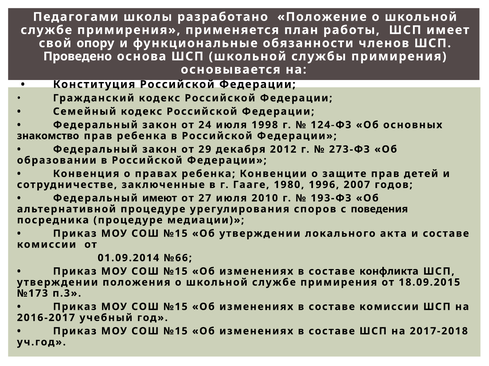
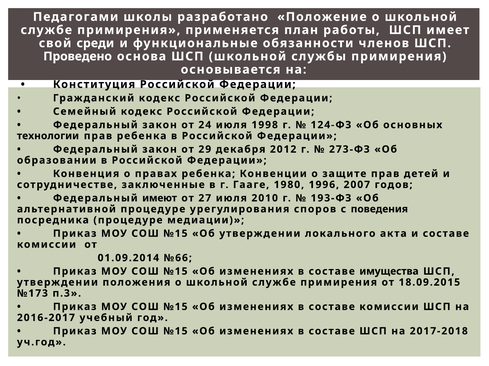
опору: опору -> среди (95, 43)
знакомство: знакомство -> технологии (48, 136)
конфликта: конфликта -> имущества (389, 272)
